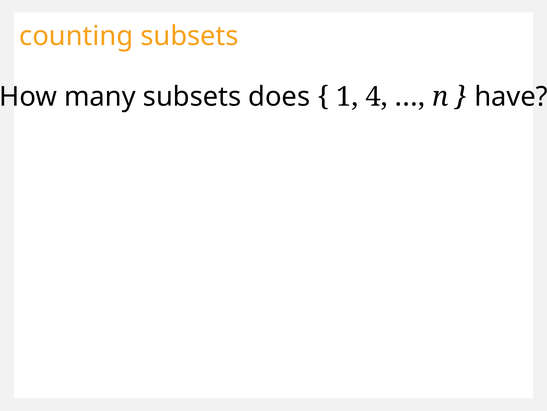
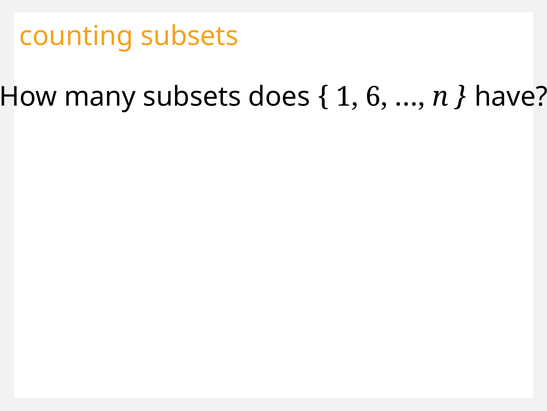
4: 4 -> 6 (377, 97)
